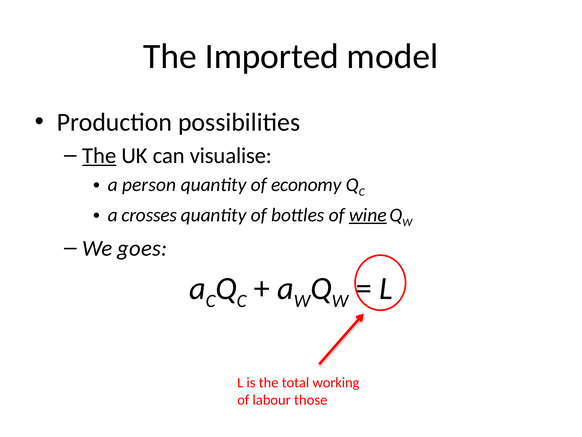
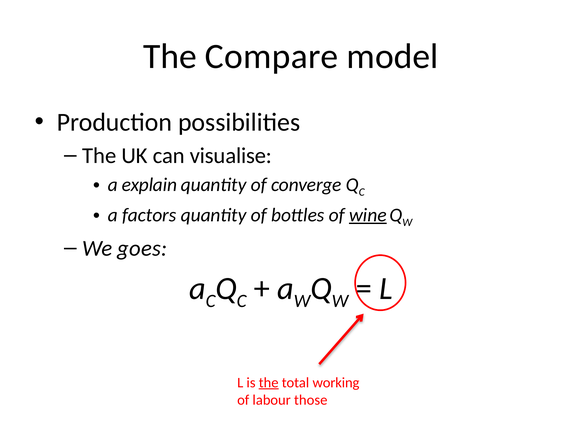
Imported: Imported -> Compare (272, 56)
The underline: present -> none (99, 156)
person: person -> explain (149, 184)
economy: economy -> converge (306, 184)
crosses: crosses -> factors (149, 215)
the underline: none -> present (269, 382)
